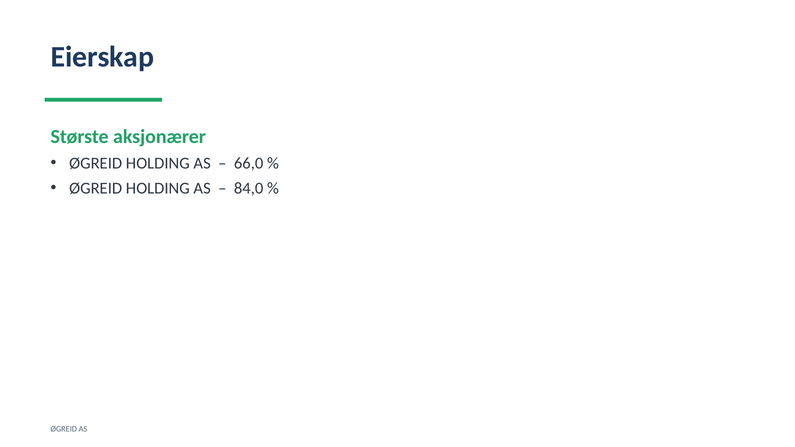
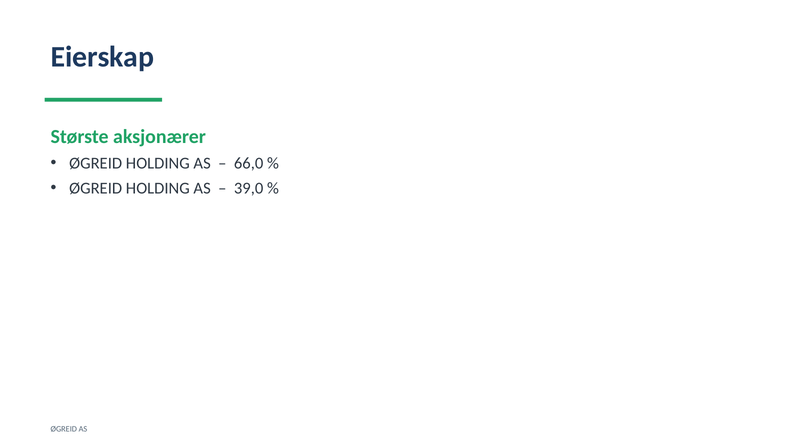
84,0: 84,0 -> 39,0 (249, 188)
